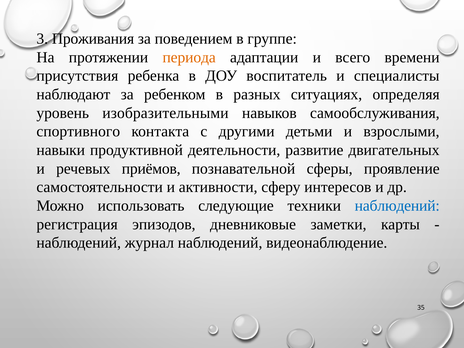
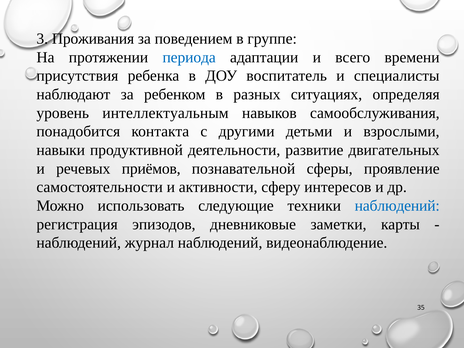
периода colour: orange -> blue (189, 57)
изобразительными: изобразительными -> интеллектуальным (165, 113)
спортивного: спортивного -> понадобится (78, 132)
